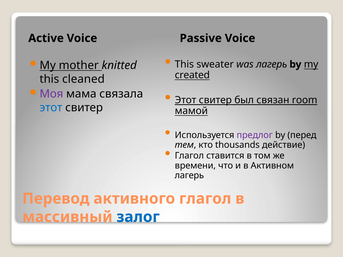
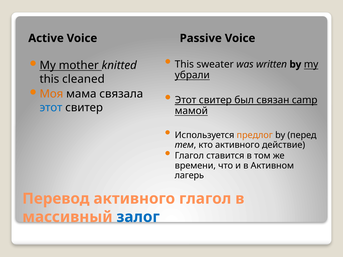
was лагерь: лагерь -> written (272, 64)
created: created -> убрали (192, 75)
Моя colour: purple -> orange (51, 94)
room: room -> camp (305, 100)
предлог colour: purple -> orange (255, 135)
кто thousands: thousands -> активного (237, 145)
